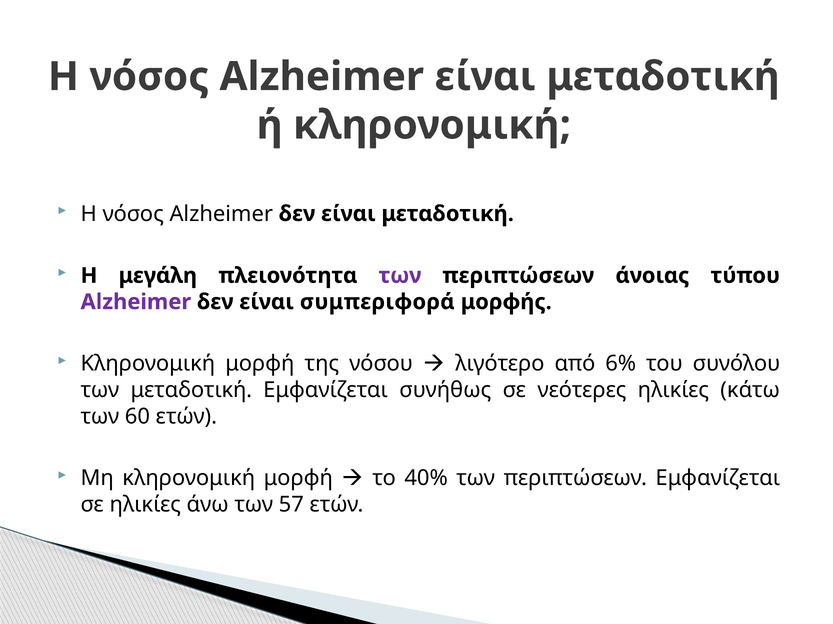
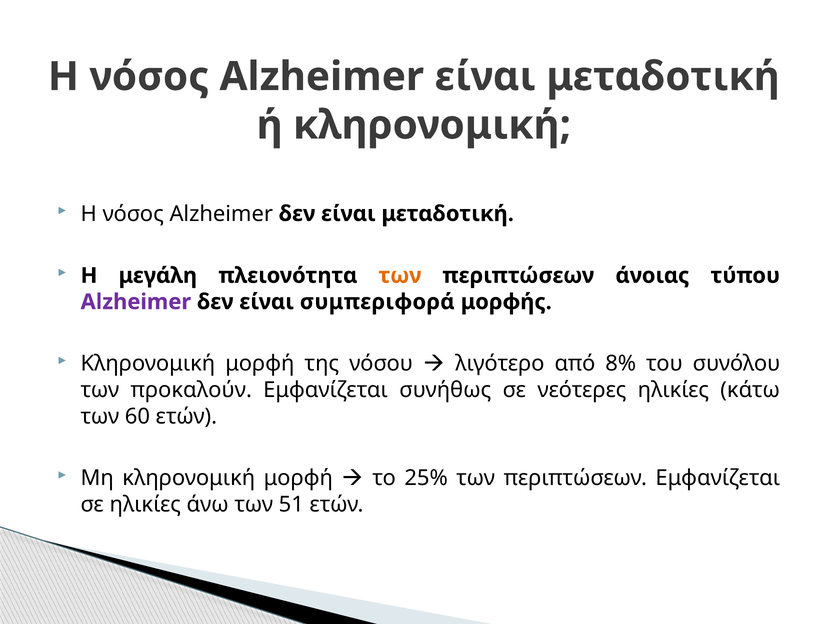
των colour: purple -> orange (400, 276)
6%: 6% -> 8% (621, 364)
των μεταδοτική: μεταδοτική -> προκαλούν (191, 391)
40%: 40% -> 25% (426, 479)
57: 57 -> 51 (291, 505)
